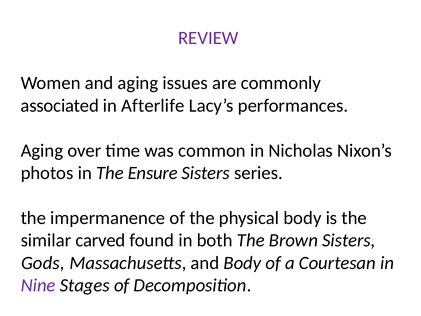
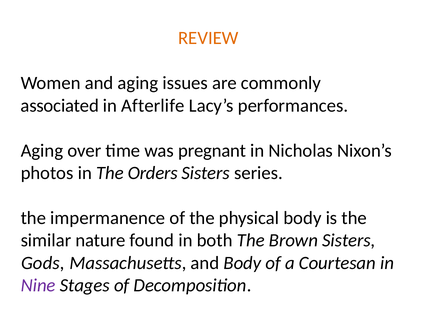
REVIEW colour: purple -> orange (208, 38)
common: common -> pregnant (212, 150)
Ensure: Ensure -> Orders (153, 173)
carved: carved -> nature (100, 240)
